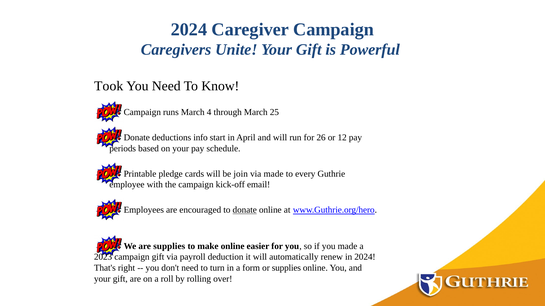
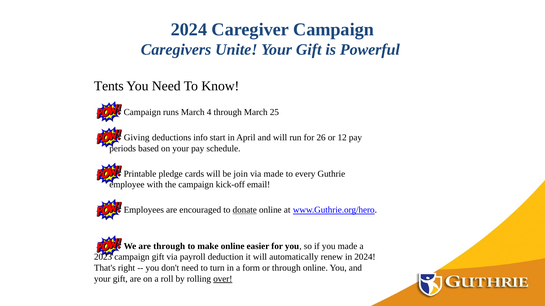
Took: Took -> Tents (109, 86)
Donate: Donate -> Giving (137, 138)
are supplies: supplies -> through (169, 247)
or supplies: supplies -> through (286, 268)
over underline: none -> present (223, 279)
